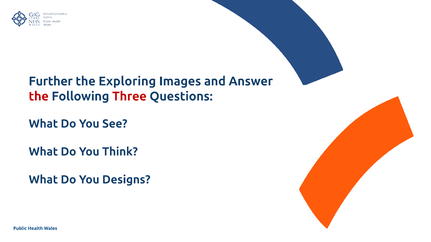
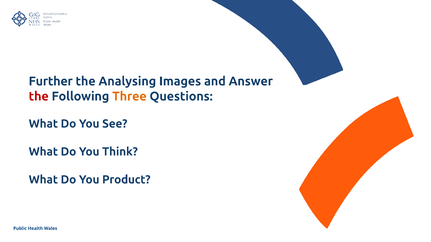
Exploring: Exploring -> Analysing (127, 81)
Three colour: red -> orange (129, 96)
Designs: Designs -> Product (126, 180)
